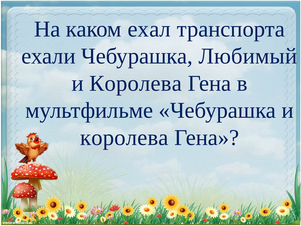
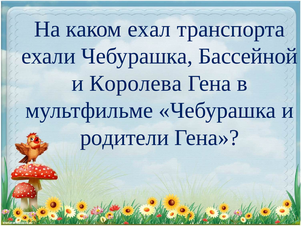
Любимый: Любимый -> Бассейной (248, 56)
королева: королева -> родители (124, 137)
